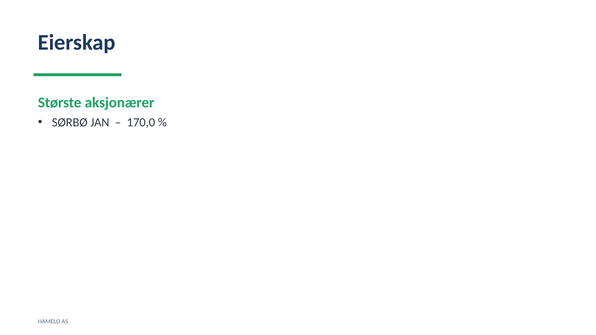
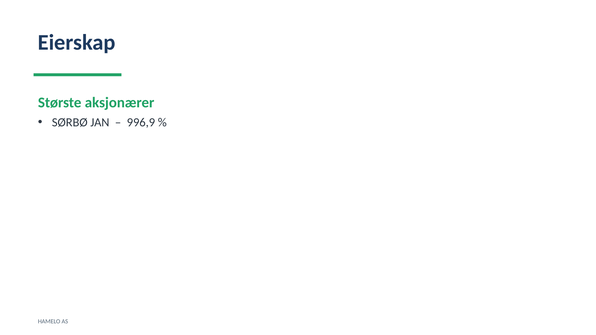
170,0: 170,0 -> 996,9 (141, 123)
